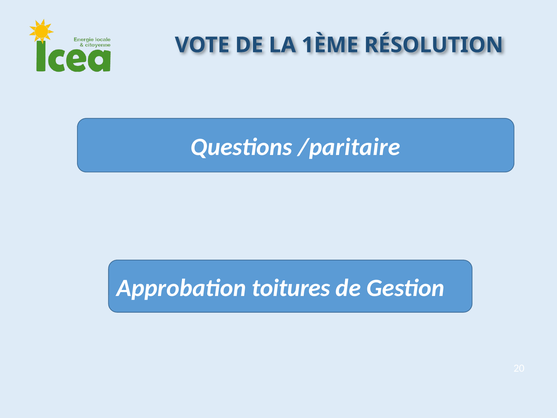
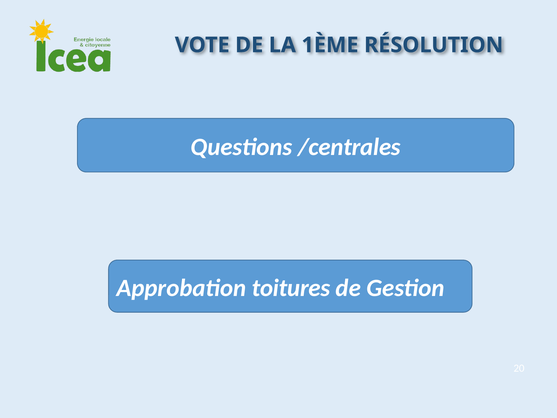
/paritaire: /paritaire -> /centrales (349, 147)
